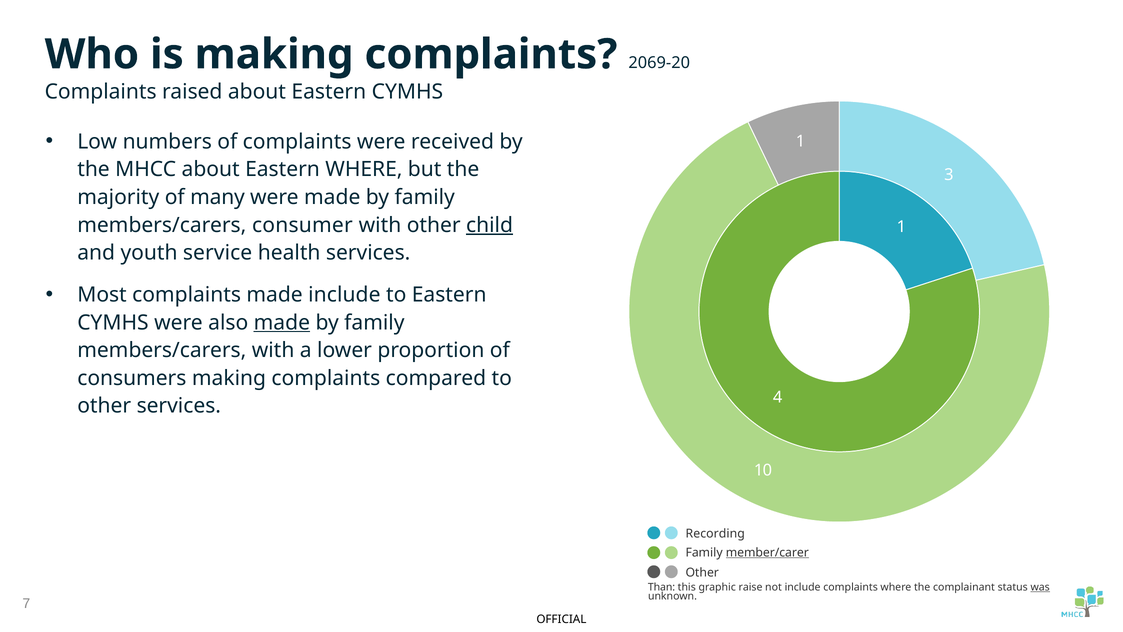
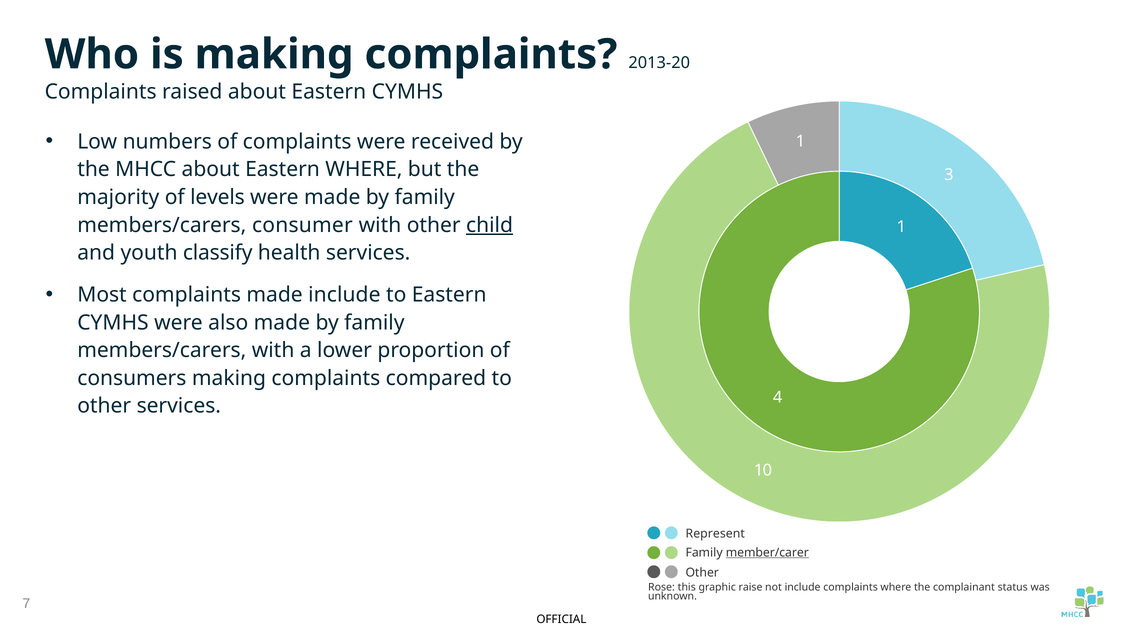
2069-20: 2069-20 -> 2013-20 (659, 63)
many: many -> levels (217, 197)
service: service -> classify (218, 253)
made underline: present -> none (282, 322)
Recording: Recording -> Represent (715, 533)
Than: Than -> Rose (661, 587)
was underline: present -> none (1040, 587)
